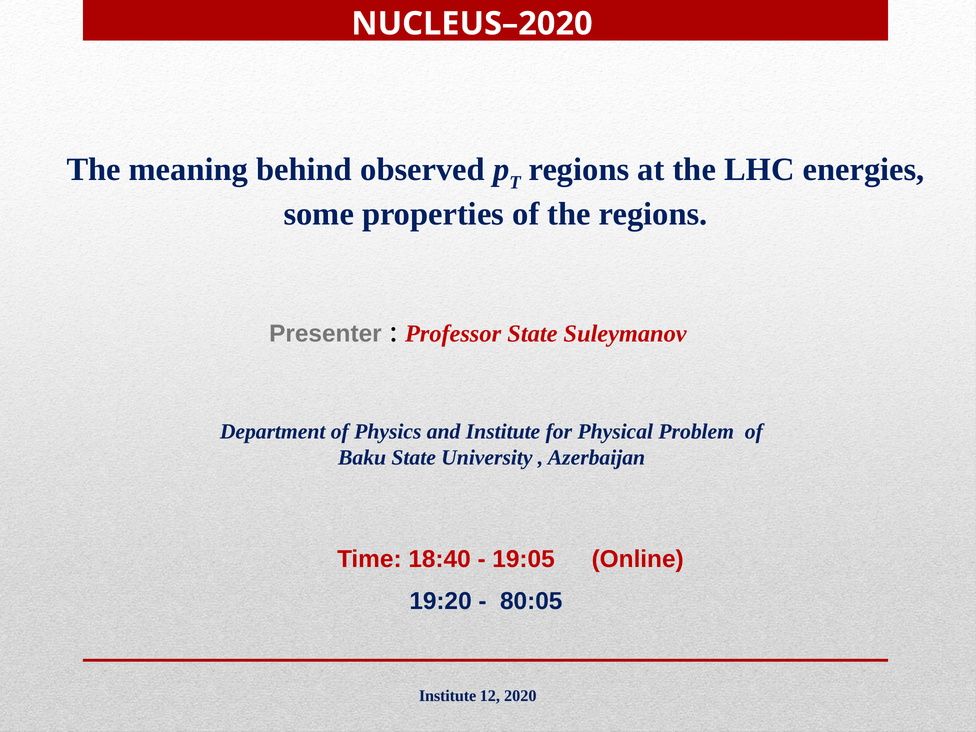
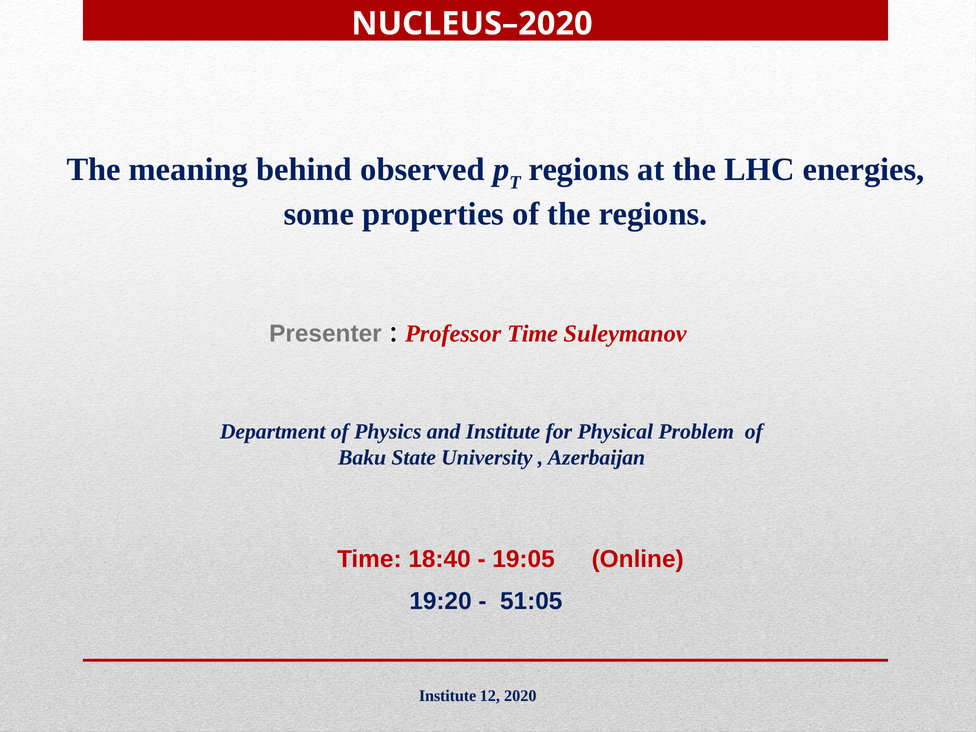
Professor State: State -> Time (533, 334)
80:05: 80:05 -> 51:05 (531, 601)
